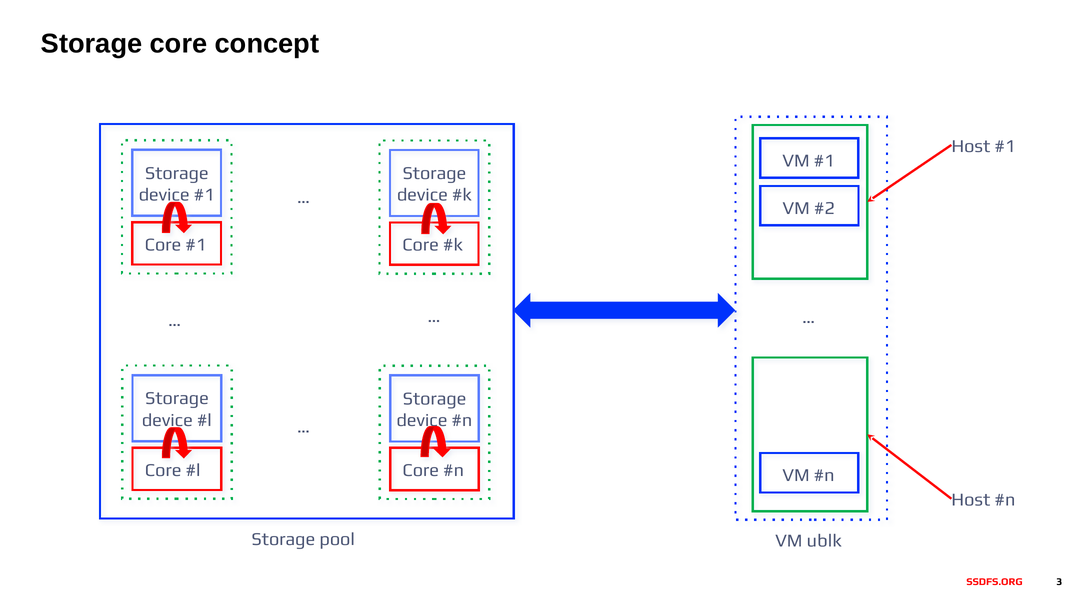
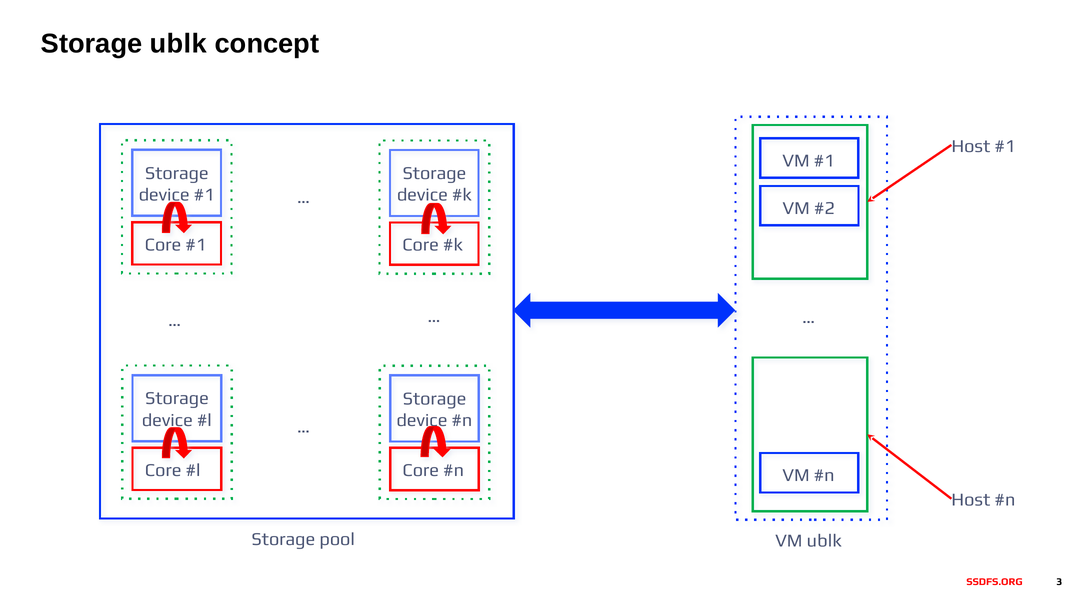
Storage core: core -> ublk (178, 44)
